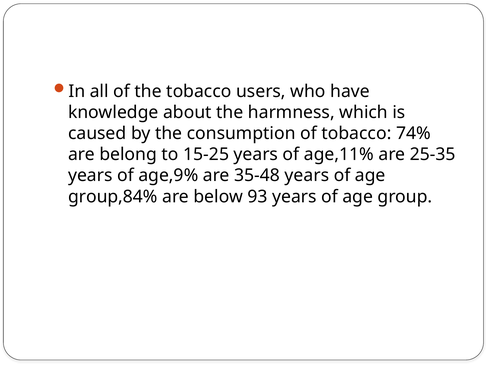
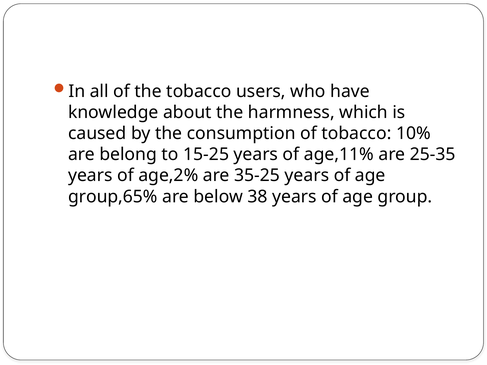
74%: 74% -> 10% (413, 133)
age,9%: age,9% -> age,2% (168, 176)
35-48: 35-48 -> 35-25 (257, 176)
group,84%: group,84% -> group,65% (113, 197)
93: 93 -> 38 (257, 197)
